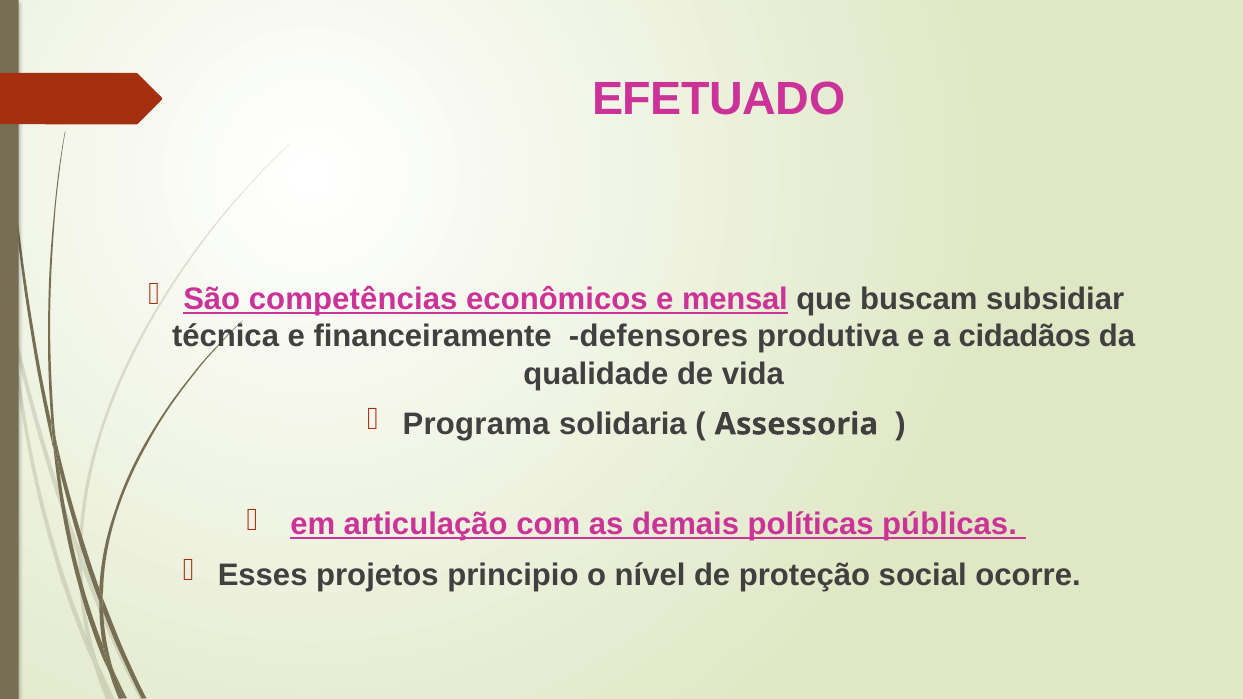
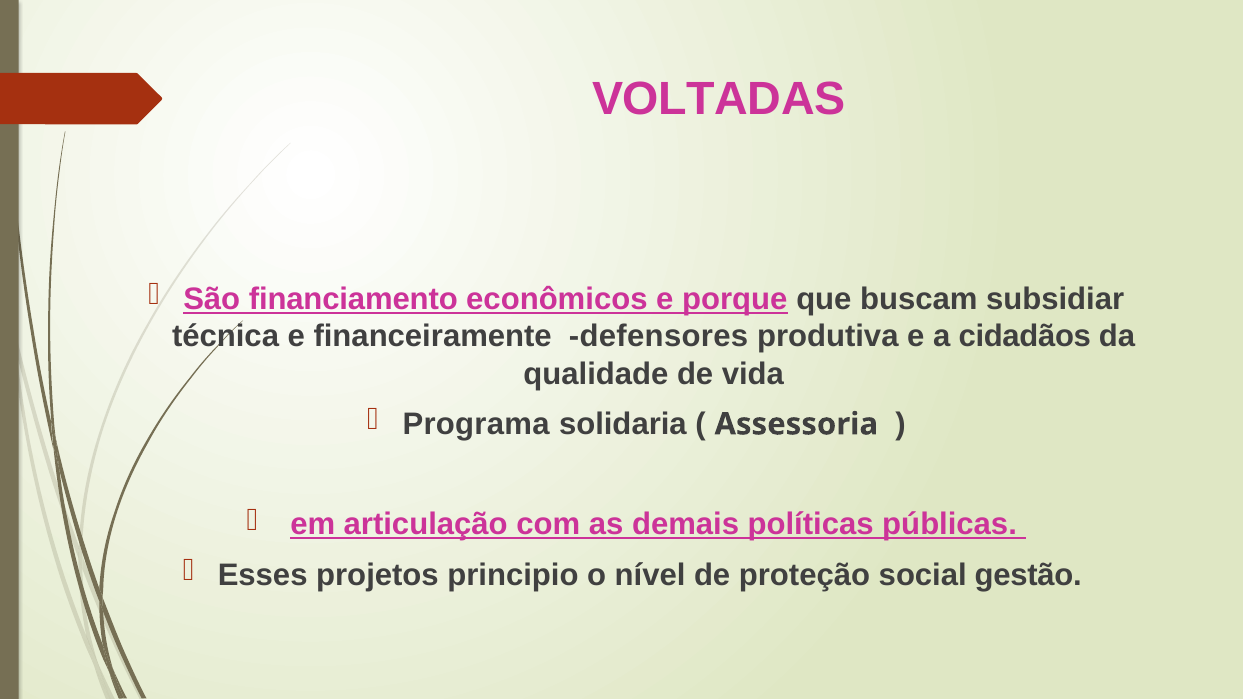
EFETUADO: EFETUADO -> VOLTADAS (719, 100)
competências: competências -> financiamento (353, 300)
mensal: mensal -> porque (735, 300)
ocorre: ocorre -> gestão (1028, 575)
